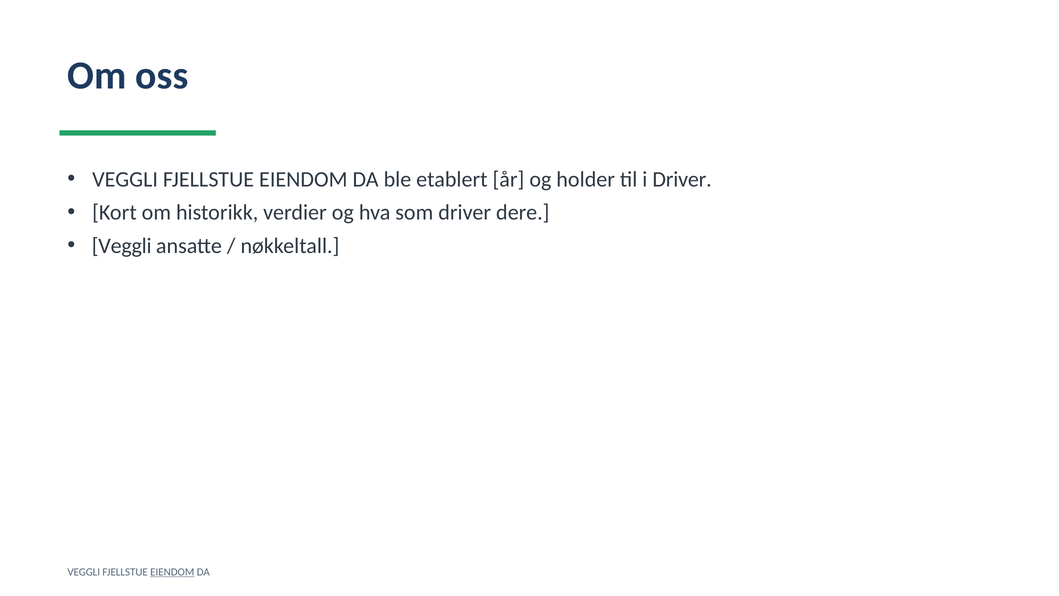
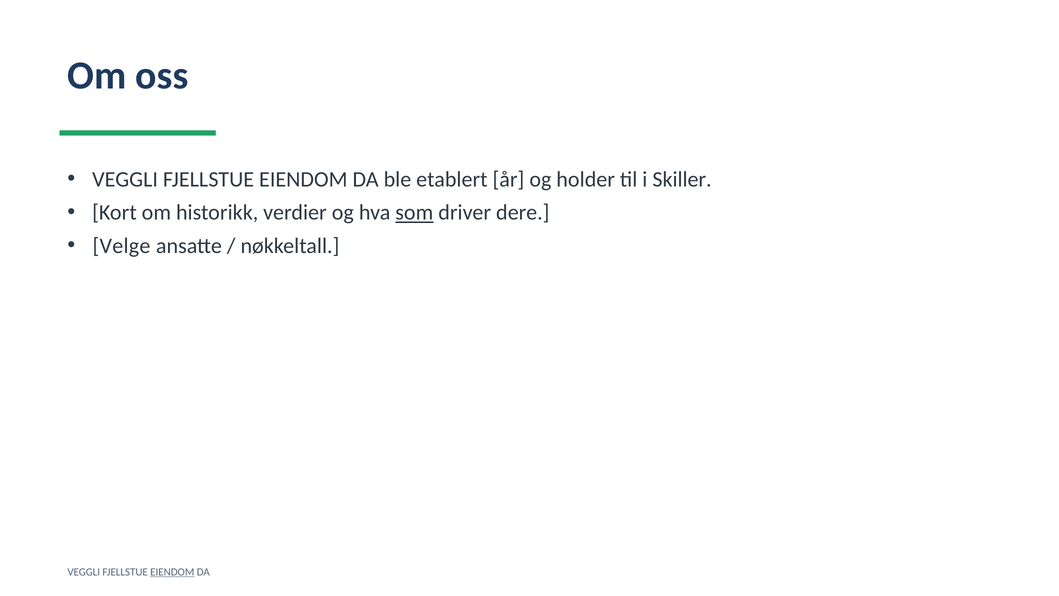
i Driver: Driver -> Skiller (682, 179)
som underline: none -> present (414, 212)
Veggli: Veggli -> Velge (121, 246)
